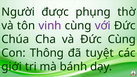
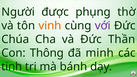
vinh colour: purple -> orange (50, 26)
Đức Cùng: Cùng -> Thần (122, 39)
tuyệt: tuyệt -> minh (100, 53)
giới: giới -> tinh (12, 67)
